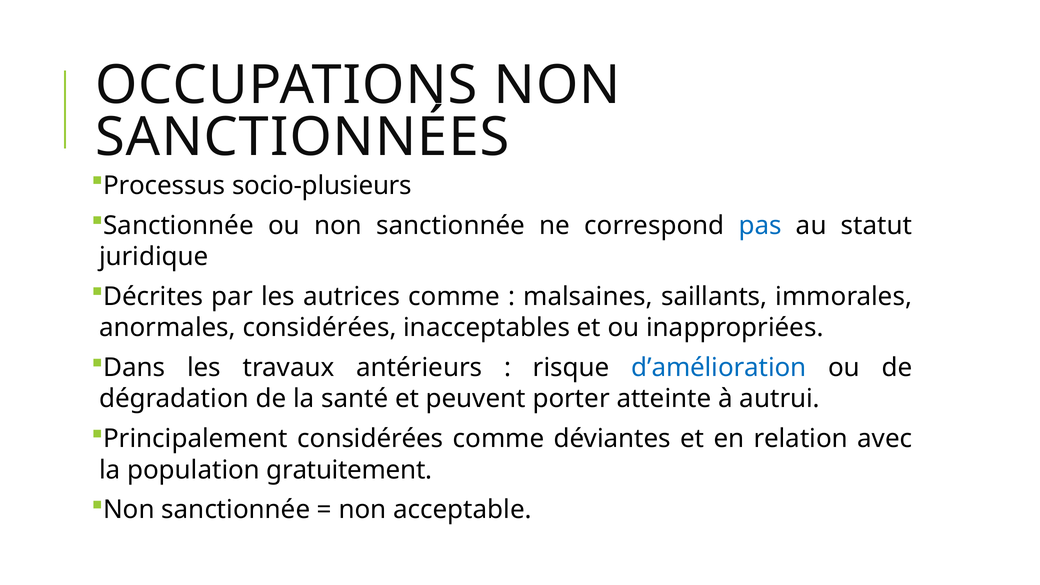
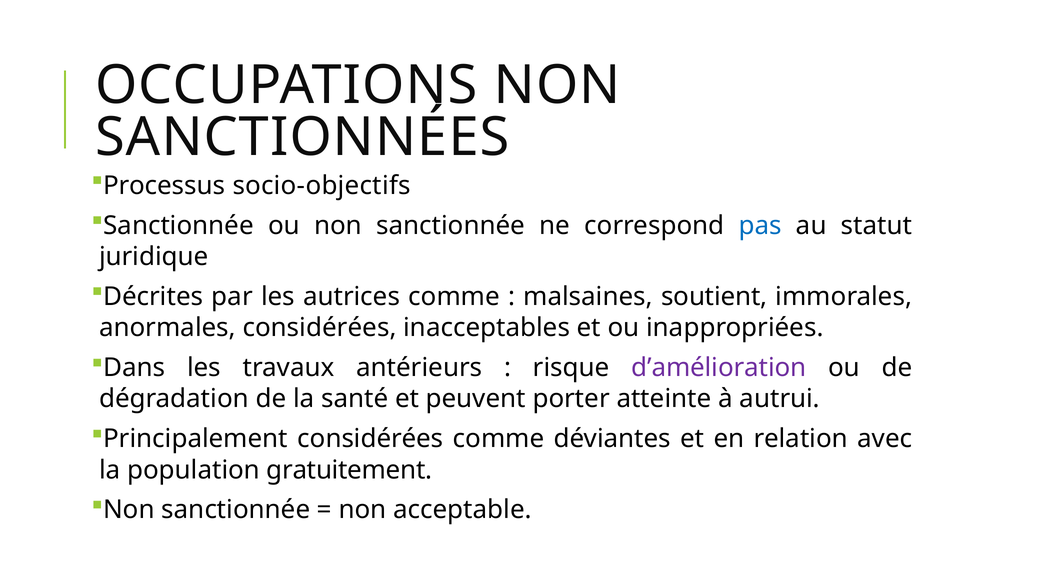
socio-plusieurs: socio-plusieurs -> socio-objectifs (322, 186)
saillants: saillants -> soutient (714, 297)
d’amélioration colour: blue -> purple (719, 368)
